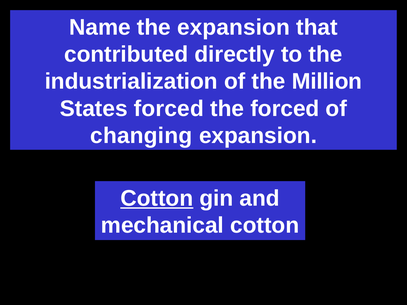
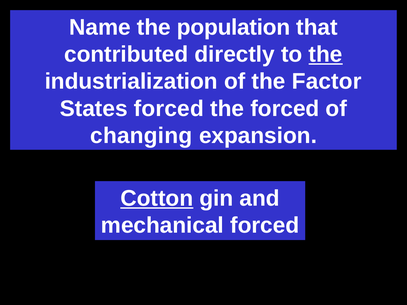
the expansion: expansion -> population (234, 27)
the underline: none -> present (326, 54)
Million: Million -> Factor (327, 82)
mechanical cotton: cotton -> forced (265, 226)
